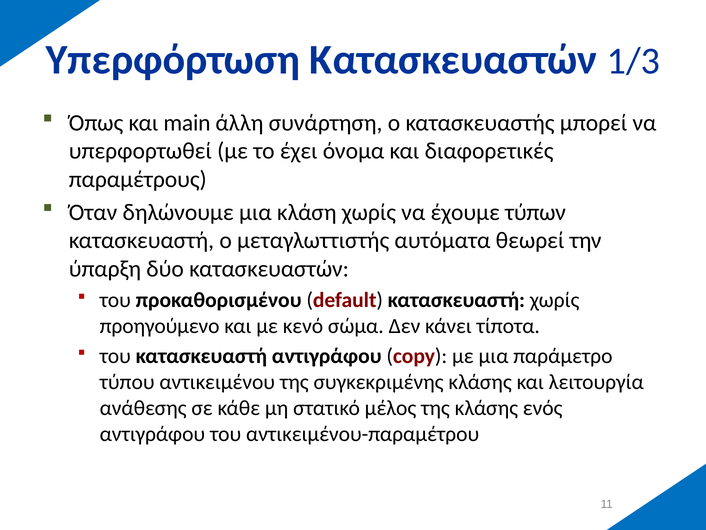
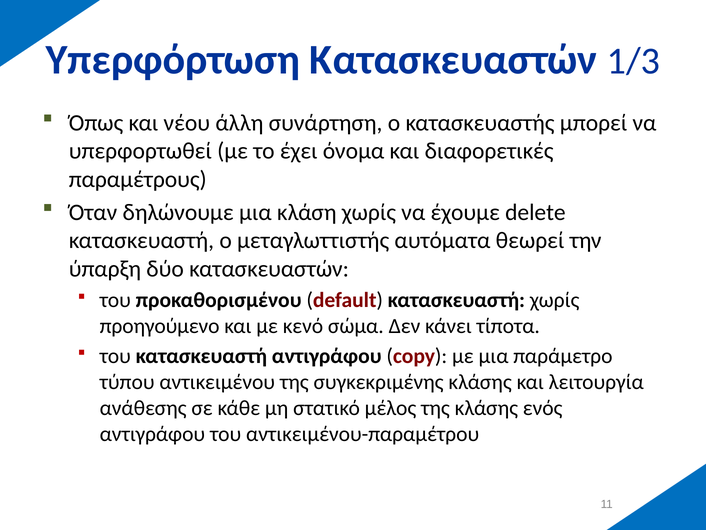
main: main -> νέου (187, 123)
τύπων: τύπων -> delete (535, 212)
